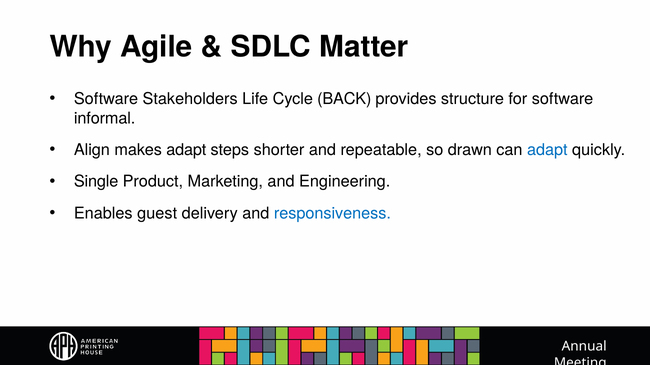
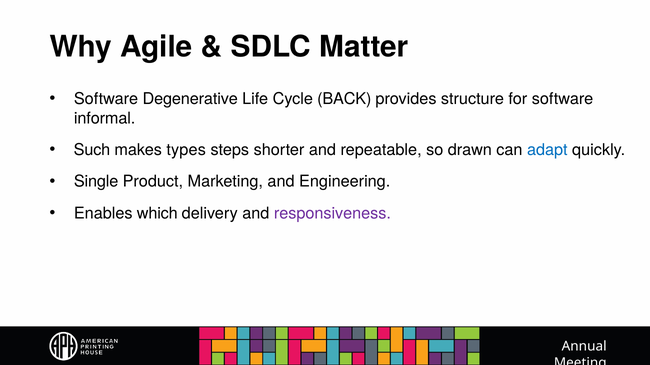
Stakeholders: Stakeholders -> Degenerative (190, 99)
Align: Align -> Such (92, 150)
makes adapt: adapt -> types (186, 150)
guest: guest -> which (157, 214)
responsiveness colour: blue -> purple (332, 214)
